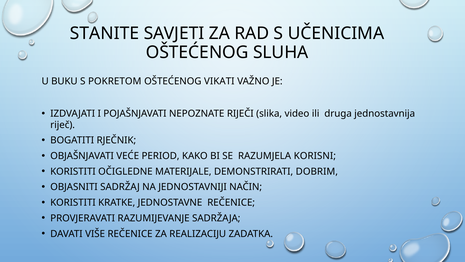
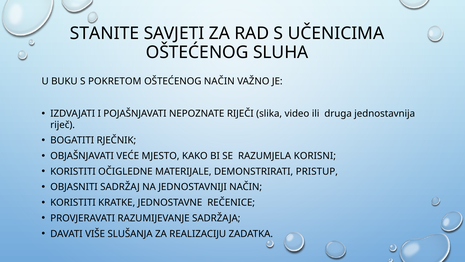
OŠTEĆENOG VIKATI: VIKATI -> NAČIN (219, 81)
PERIOD: PERIOD -> MJESTO (161, 156)
DOBRIM: DOBRIM -> PRISTUP (317, 171)
VIŠE REČENICE: REČENICE -> SLUŠANJA (130, 233)
